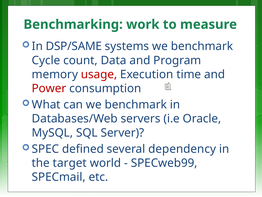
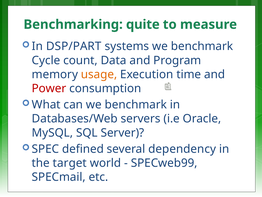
work: work -> quite (143, 24)
DSP/SAME: DSP/SAME -> DSP/PART (74, 46)
usage colour: red -> orange (99, 74)
